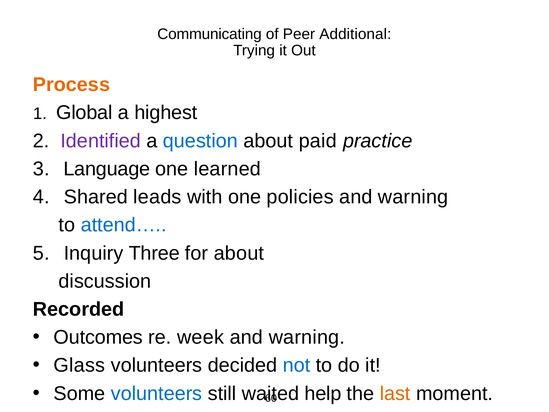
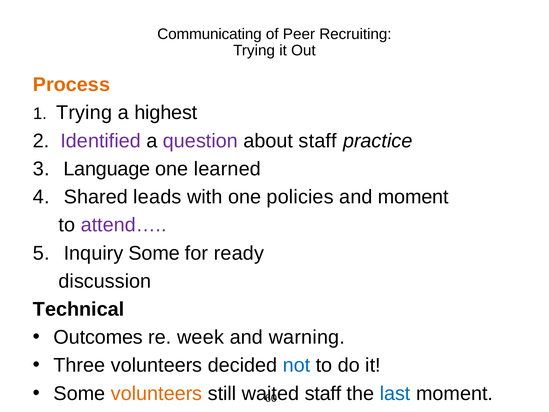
Additional: Additional -> Recruiting (355, 34)
1 Global: Global -> Trying (84, 113)
question colour: blue -> purple (200, 141)
about paid: paid -> staff (318, 141)
warning: warning -> moment (413, 197)
attend… colour: blue -> purple (124, 225)
Inquiry Three: Three -> Some (154, 253)
for about: about -> ready (239, 253)
Recorded: Recorded -> Technical (79, 309)
Glass: Glass -> Three (79, 365)
volunteers colour: blue -> orange (157, 393)
help: help -> staff (323, 393)
last colour: orange -> blue (395, 393)
